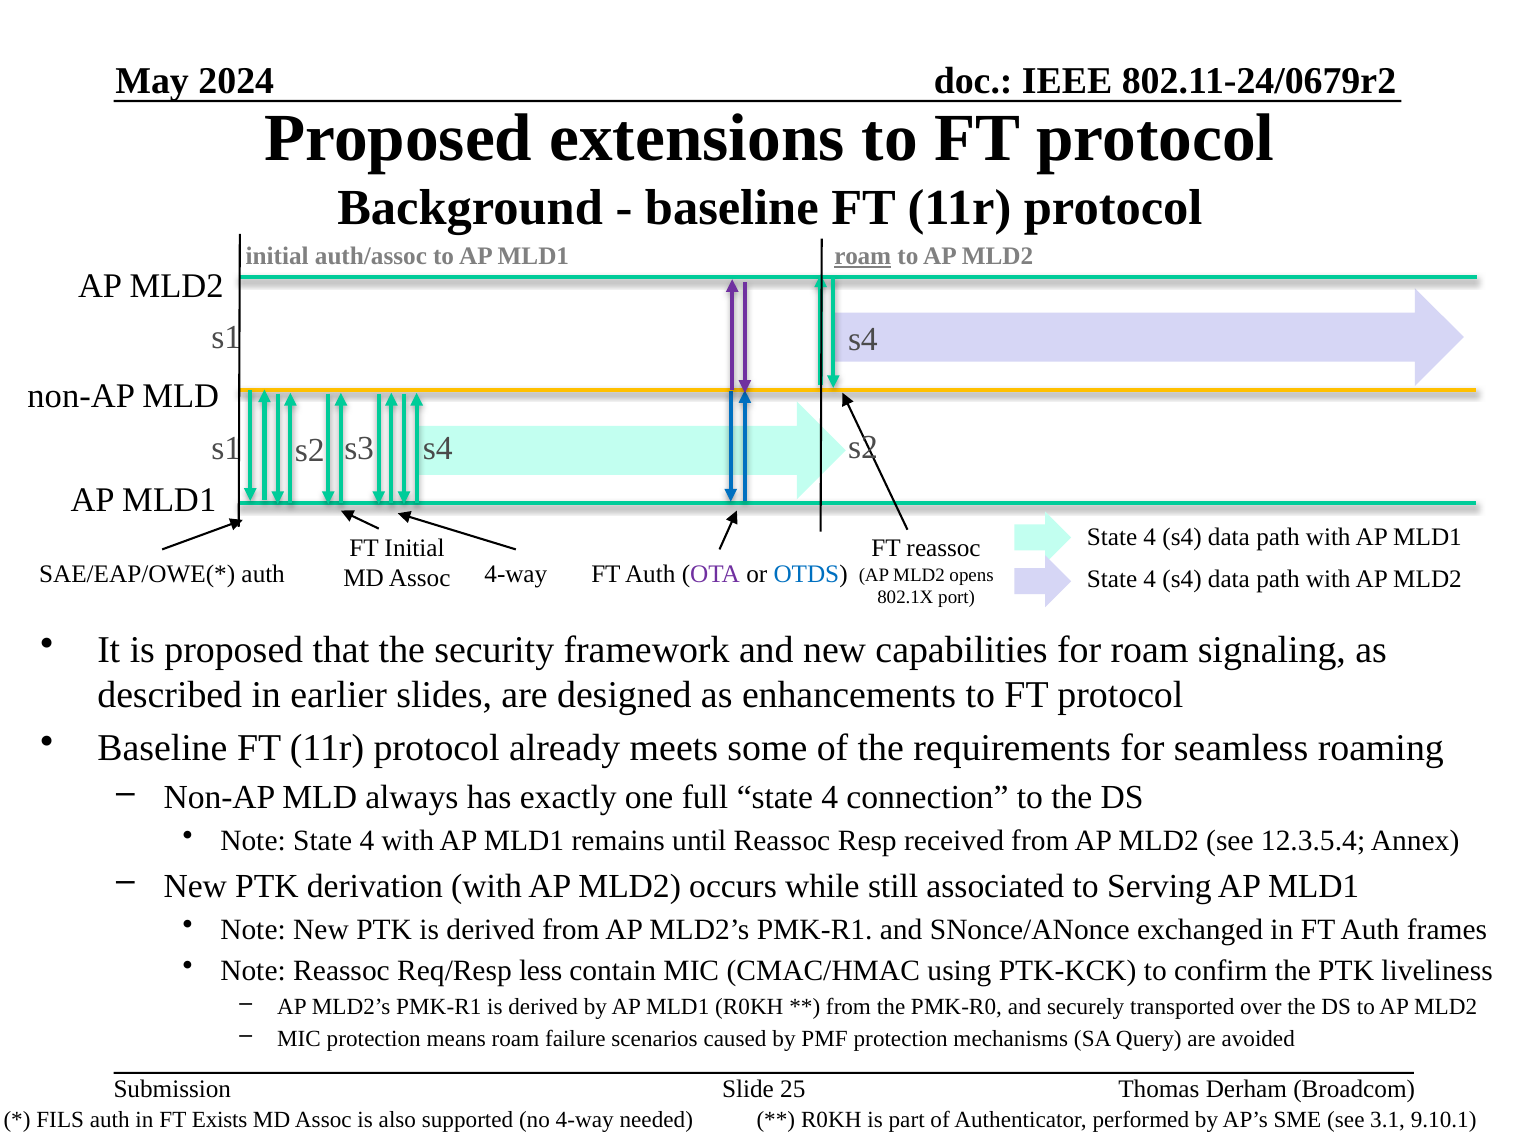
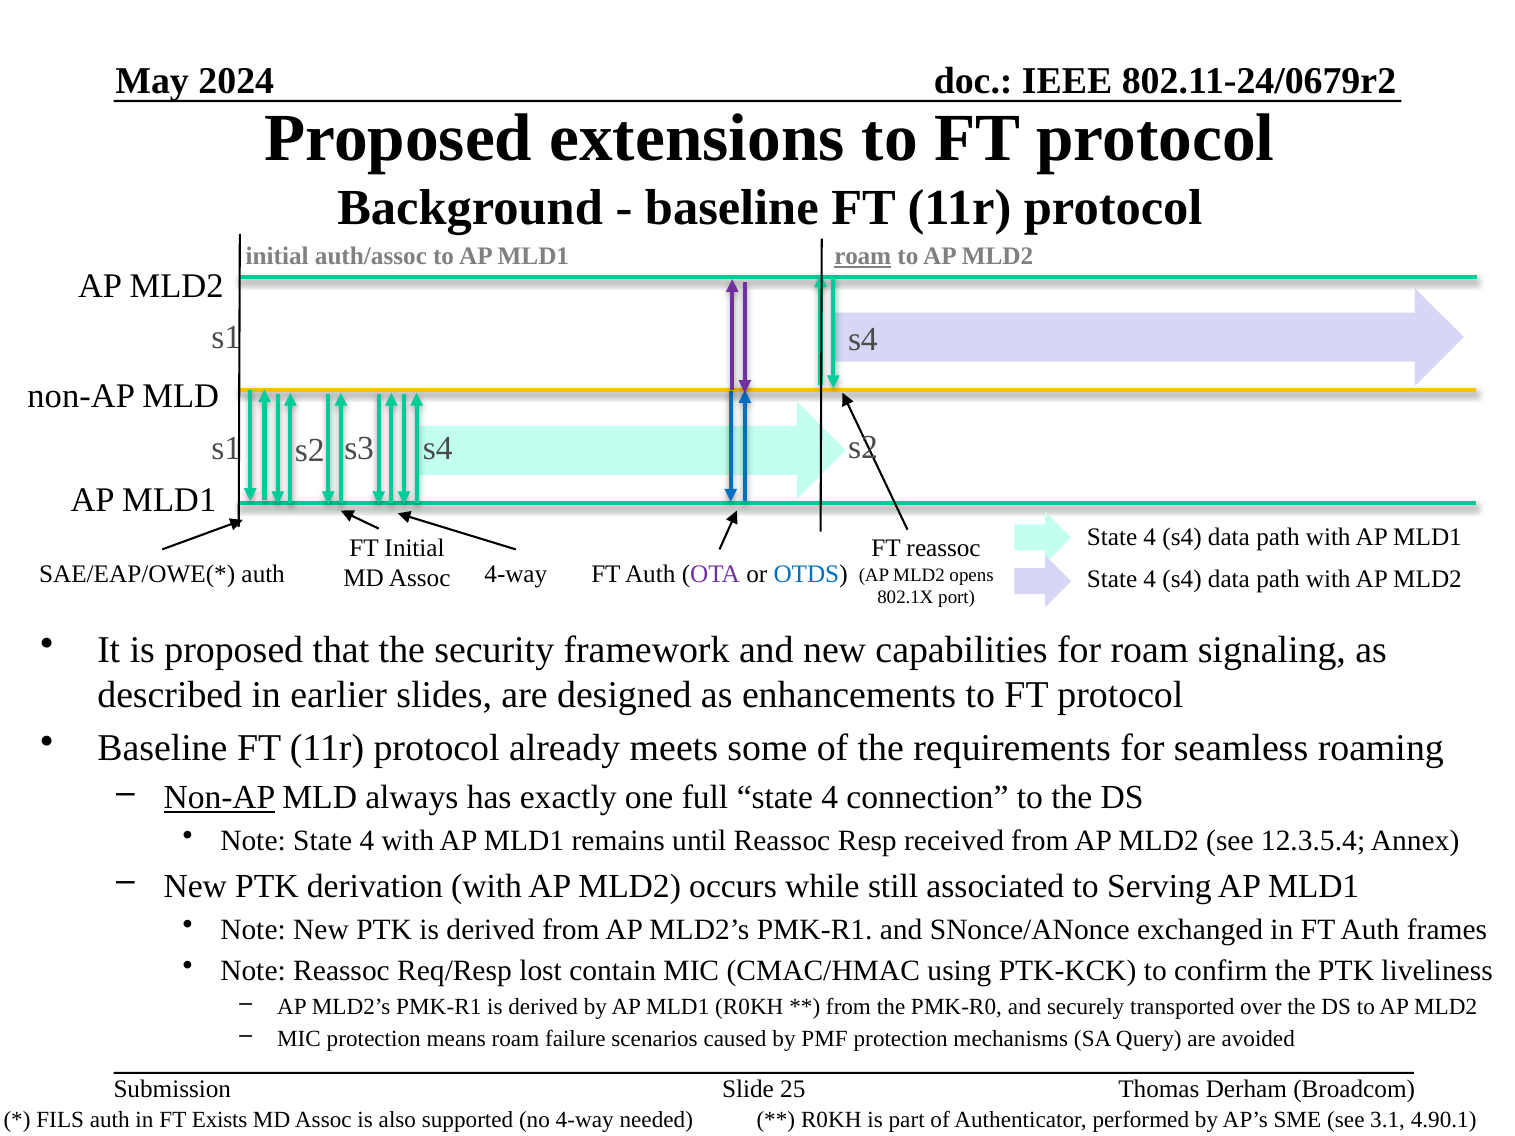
Non-AP underline: none -> present (219, 798)
less: less -> lost (541, 971)
9.10.1: 9.10.1 -> 4.90.1 (1444, 1120)
